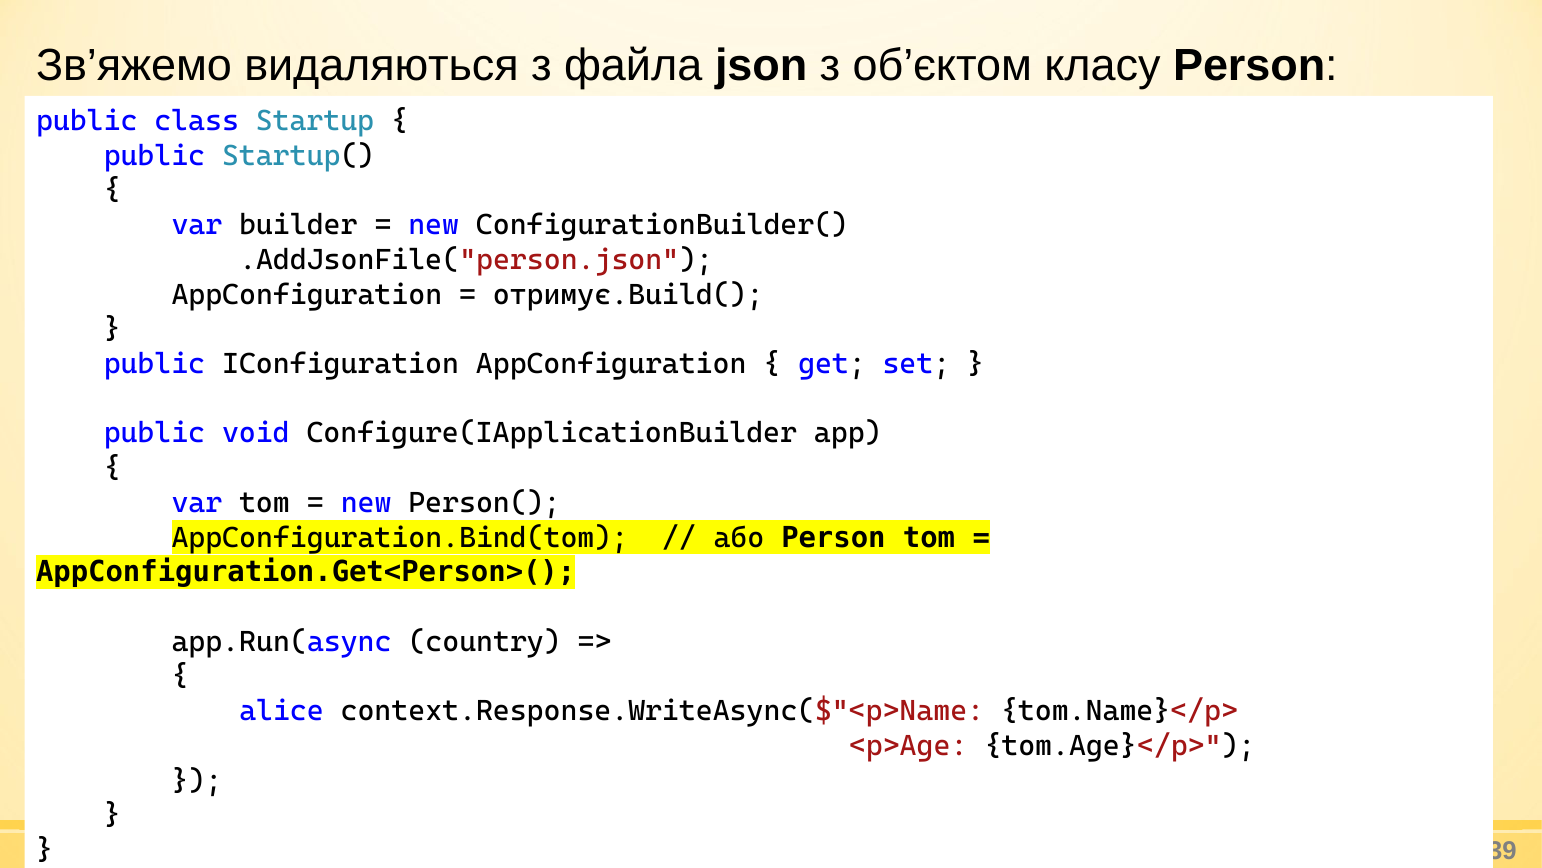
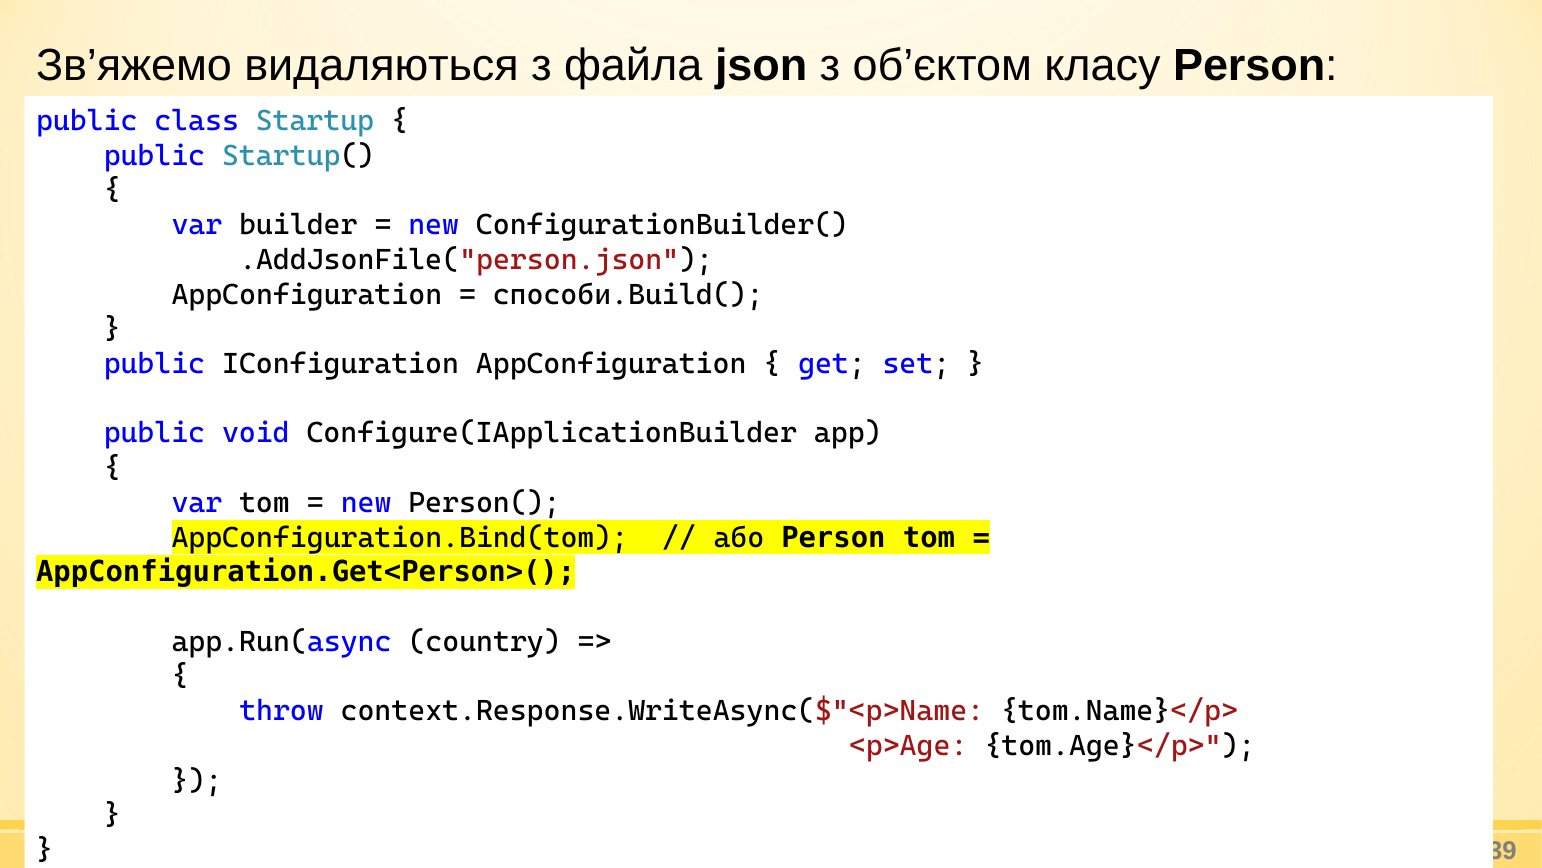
отримує.Build(: отримує.Build( -> способи.Build( (628, 294)
alice: alice -> throw (282, 711)
